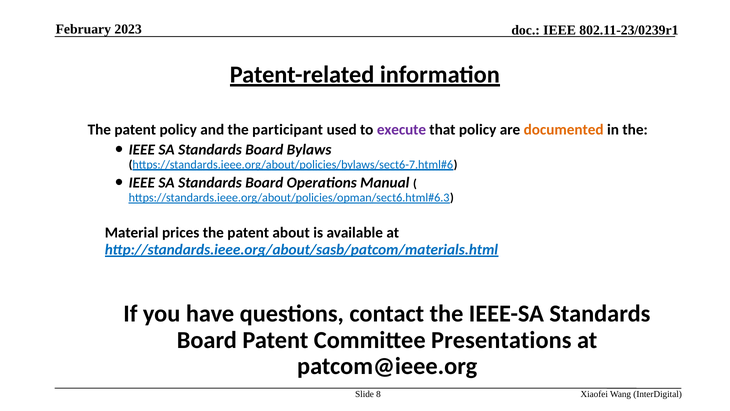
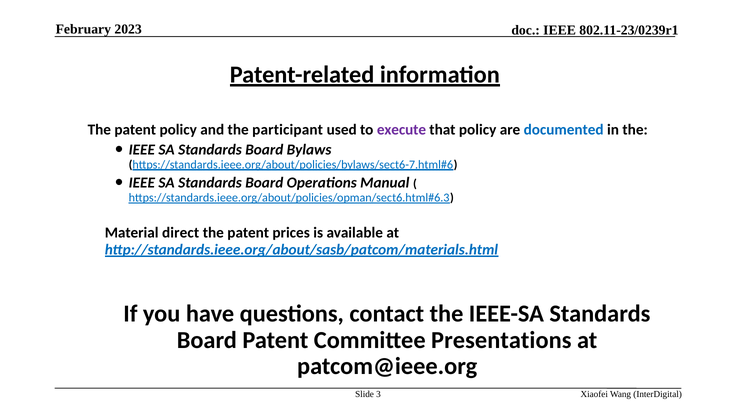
documented colour: orange -> blue (564, 130)
prices: prices -> direct (181, 233)
about: about -> prices (291, 233)
8: 8 -> 3 (378, 394)
